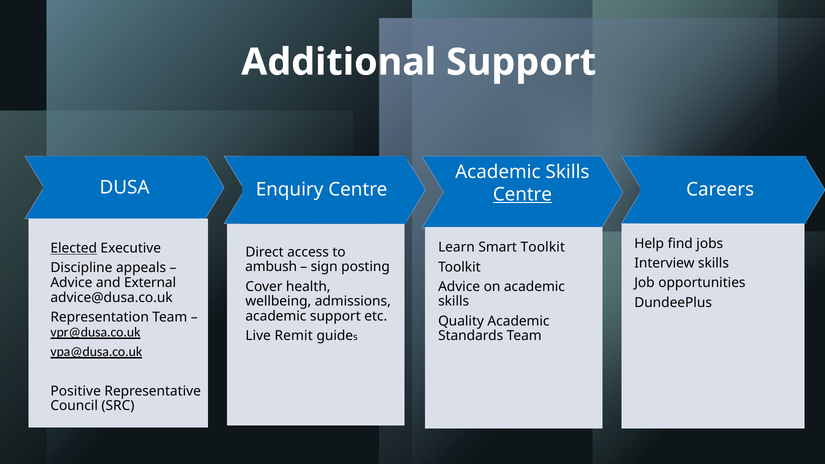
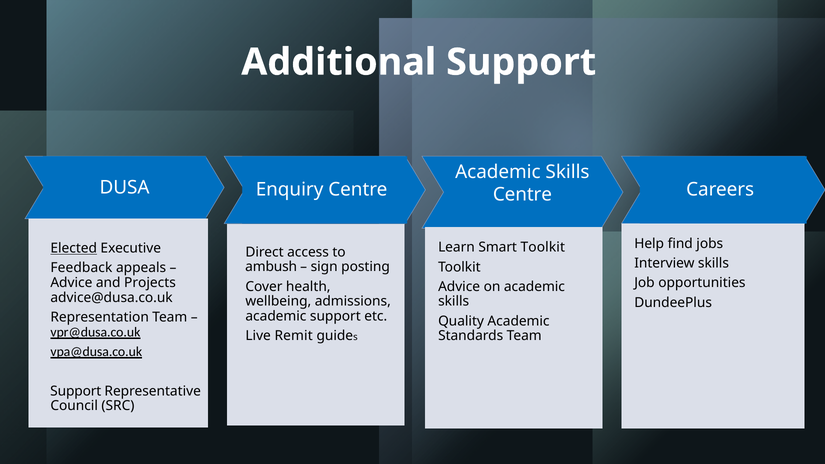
Centre underline: present -> none (522, 195)
Discipline: Discipline -> Feedback (81, 268)
External: External -> Projects (150, 283)
Positive: Positive -> Support (76, 391)
